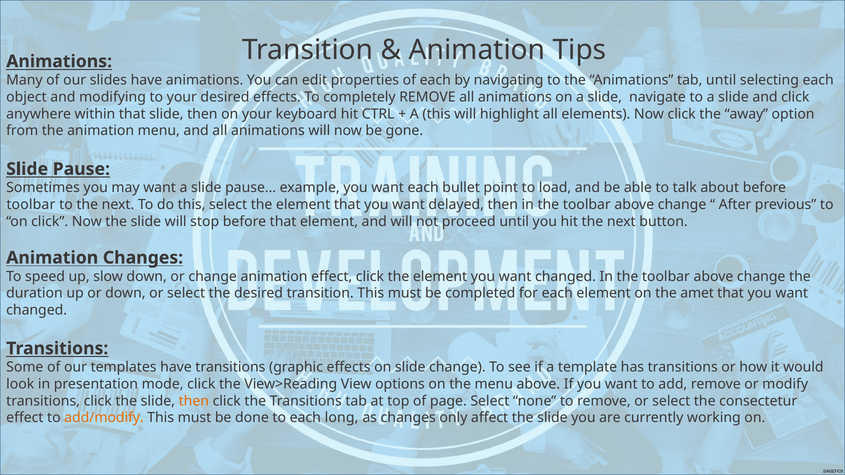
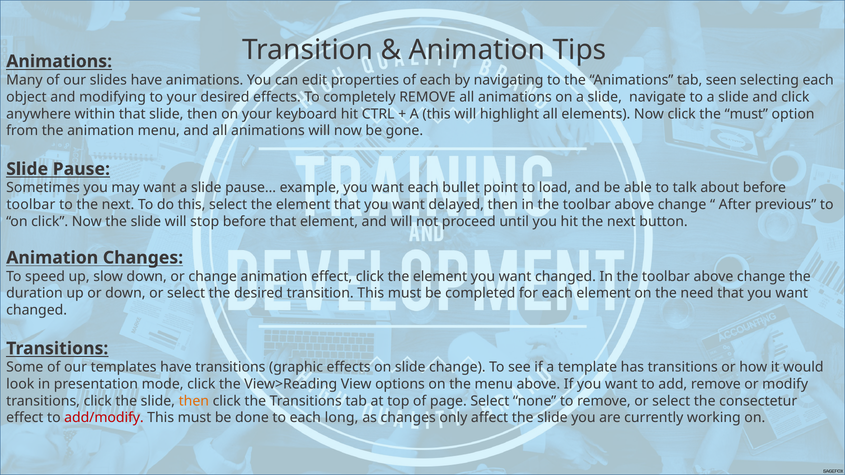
tab until: until -> seen (721, 80)
the away: away -> must (746, 114)
amet: amet -> need (697, 294)
add/modify colour: orange -> red (104, 418)
